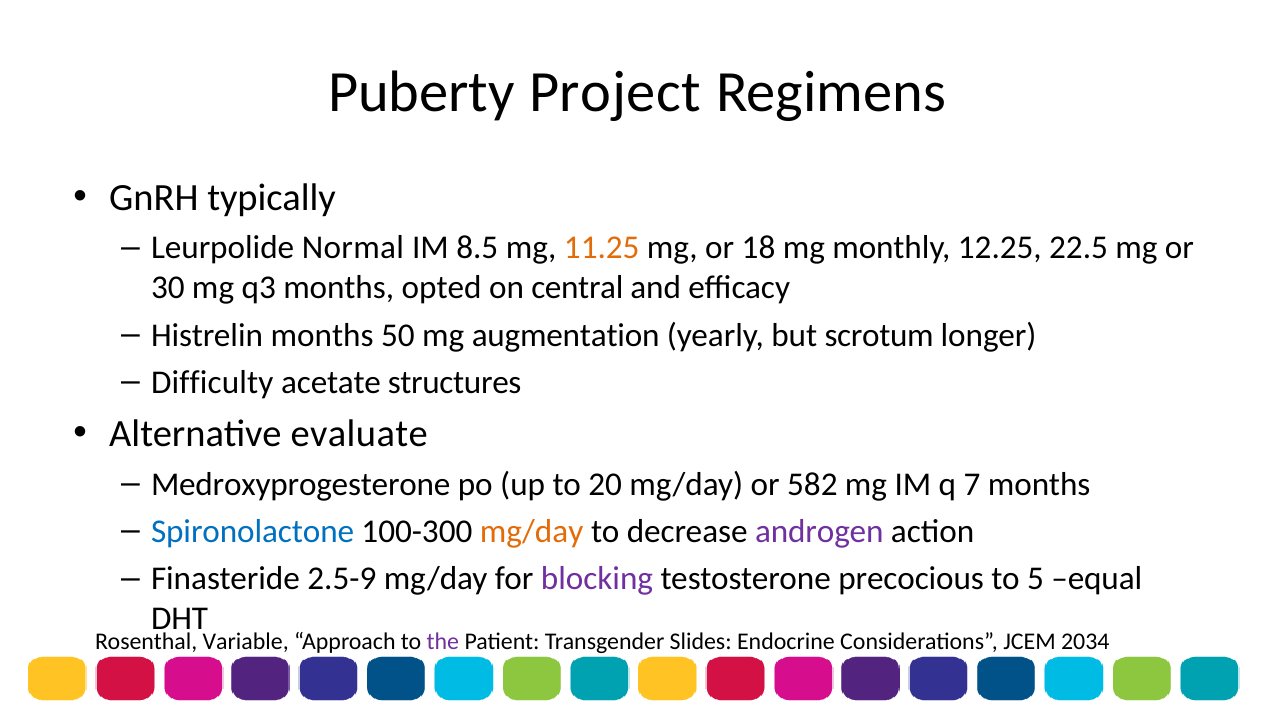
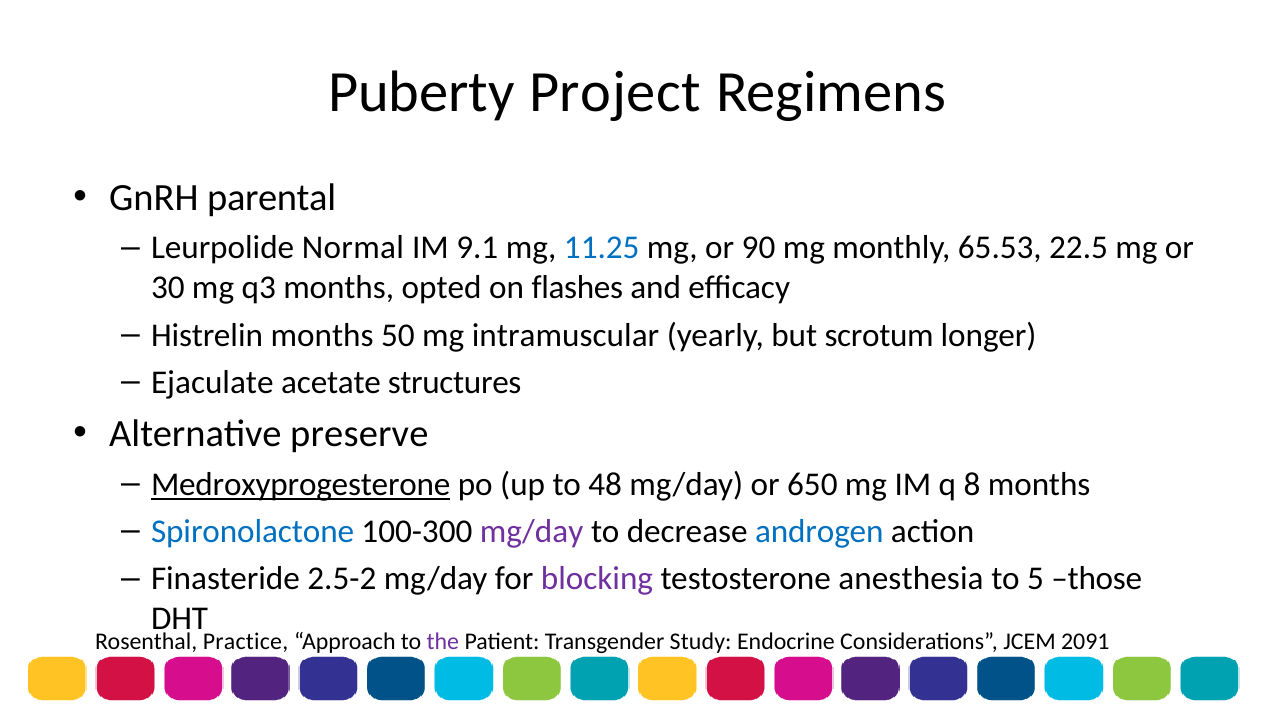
typically: typically -> parental (272, 198)
8.5: 8.5 -> 9.1 (477, 248)
11.25 colour: orange -> blue (602, 248)
18: 18 -> 90 (759, 248)
12.25: 12.25 -> 65.53 (1000, 248)
central: central -> flashes (577, 288)
augmentation: augmentation -> intramuscular (566, 335)
Difficulty: Difficulty -> Ejaculate (212, 382)
evaluate: evaluate -> preserve (359, 434)
Medroxyprogesterone underline: none -> present (301, 484)
20: 20 -> 48 (605, 484)
582: 582 -> 650 (812, 484)
7: 7 -> 8 (972, 484)
mg/day colour: orange -> purple (532, 532)
androgen colour: purple -> blue (819, 532)
2.5-9: 2.5-9 -> 2.5-2 (342, 579)
precocious: precocious -> anesthesia (911, 579)
equal: equal -> those (1097, 579)
Variable: Variable -> Practice (246, 642)
Slides: Slides -> Study (701, 642)
2034: 2034 -> 2091 (1085, 642)
